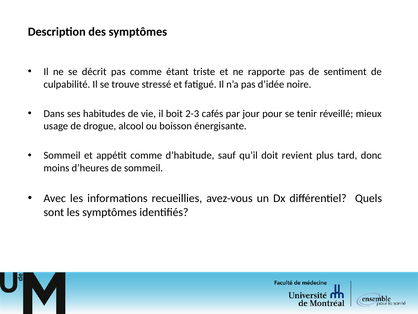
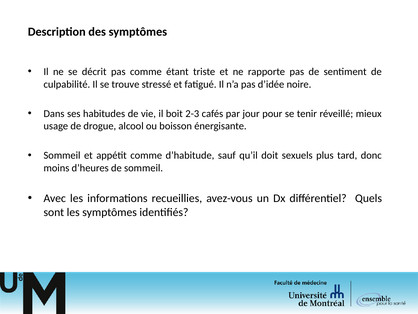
revient: revient -> sexuels (297, 155)
